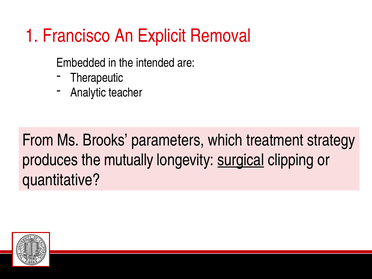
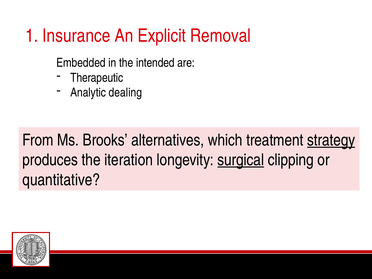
Francisco: Francisco -> Insurance (76, 36)
teacher: teacher -> dealing (125, 93)
parameters: parameters -> alternatives (168, 140)
strategy underline: none -> present (331, 140)
mutually: mutually -> iteration (129, 160)
